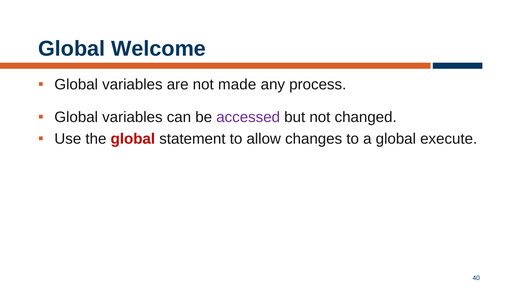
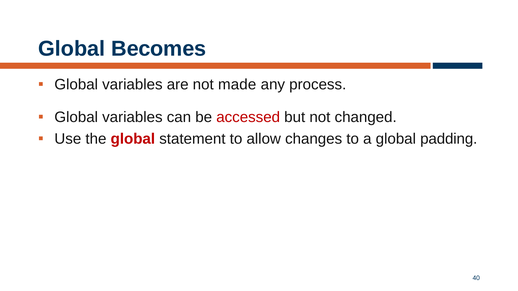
Welcome: Welcome -> Becomes (159, 49)
accessed colour: purple -> red (248, 117)
execute: execute -> padding (449, 139)
